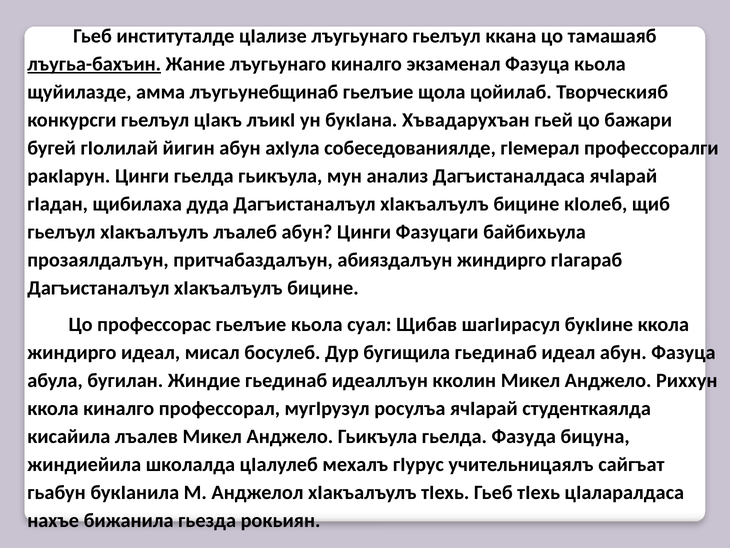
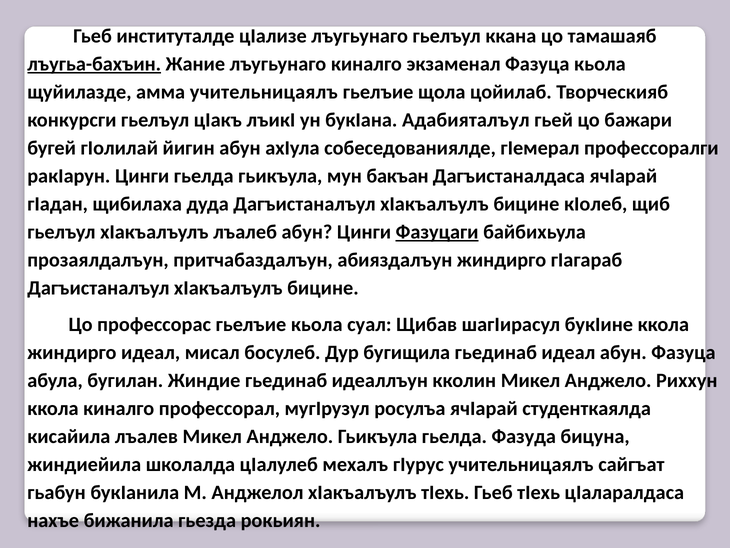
амма лъугьунебщинаб: лъугьунебщинаб -> учительницаялъ (264, 92)
Хъвадарухъан: Хъвадарухъан -> Адабияталъул (466, 120)
анализ: анализ -> бакъан (398, 176)
Фазуцаги underline: none -> present (437, 232)
